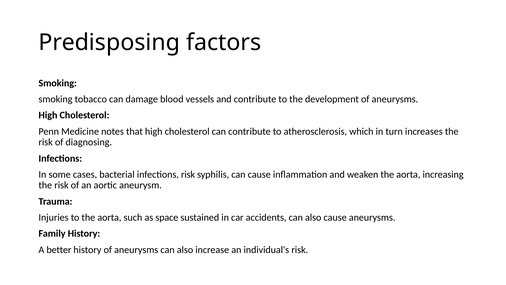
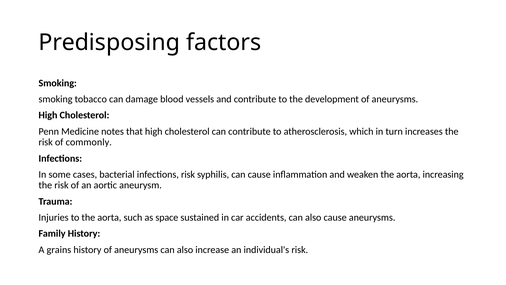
diagnosing: diagnosing -> commonly (89, 142)
better: better -> grains (59, 249)
